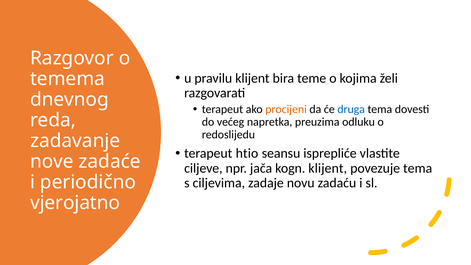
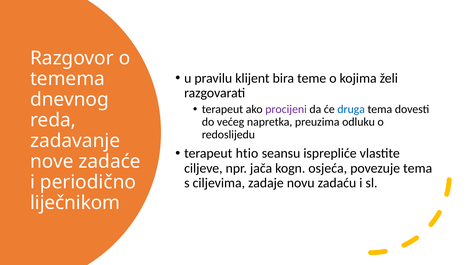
procijeni colour: orange -> purple (286, 109)
kogn klijent: klijent -> osjeća (328, 168)
vjerojatno: vjerojatno -> liječnikom (75, 203)
